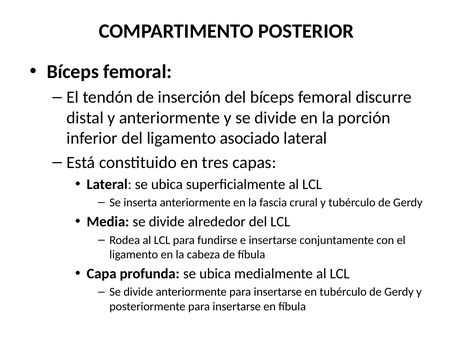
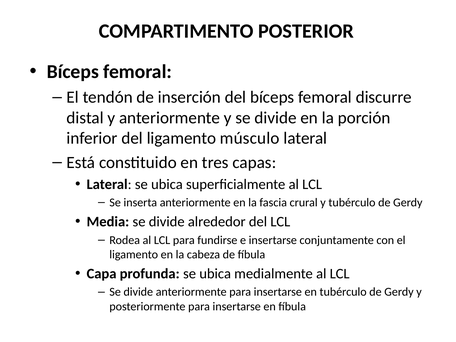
asociado: asociado -> músculo (250, 138)
